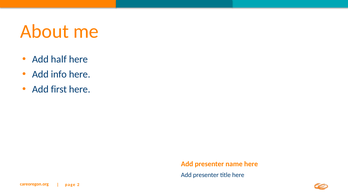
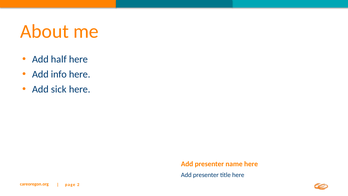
first: first -> sick (59, 89)
